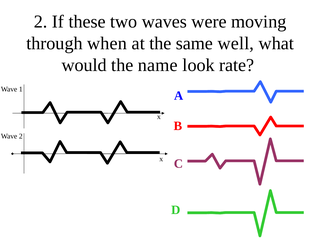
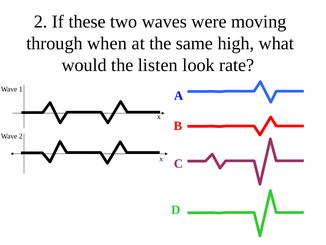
well: well -> high (236, 43)
name: name -> listen (158, 65)
